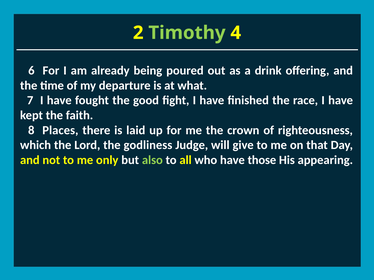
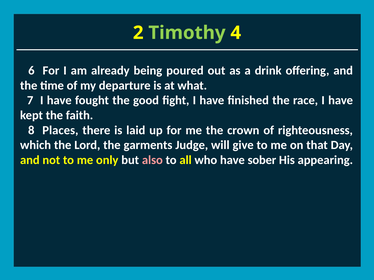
godliness: godliness -> garments (148, 145)
also colour: light green -> pink (152, 160)
those: those -> sober (262, 160)
